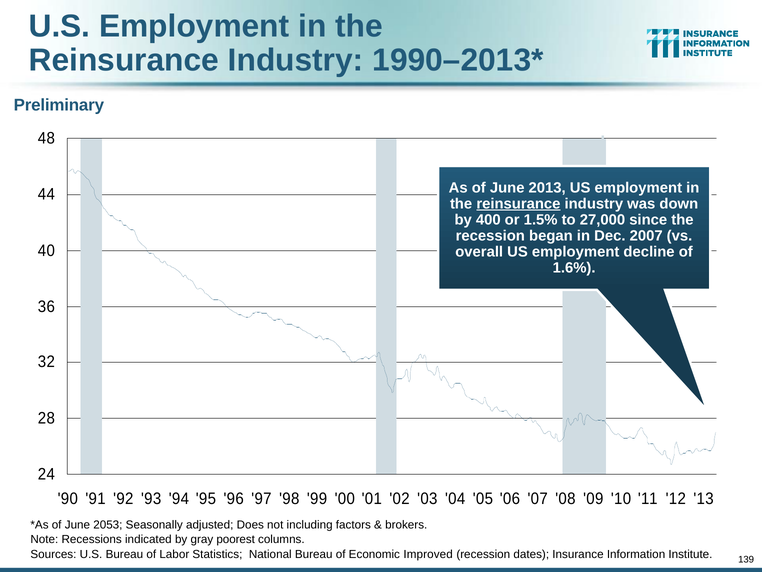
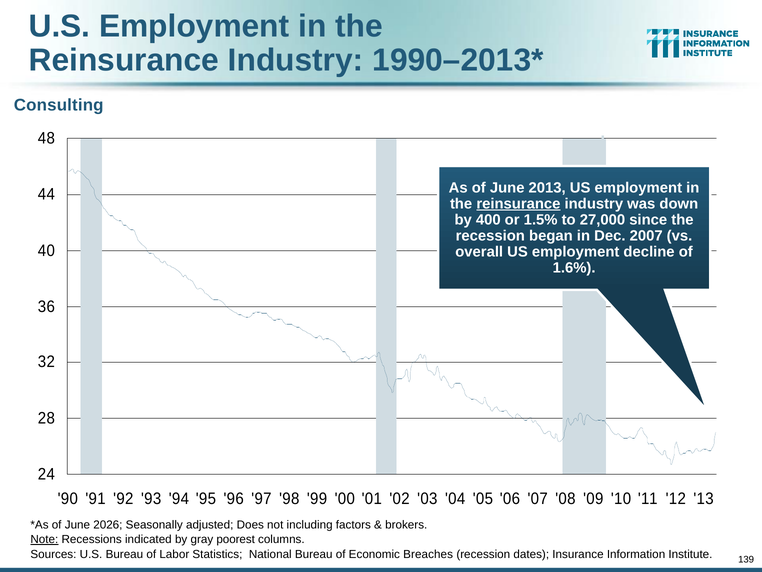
Preliminary: Preliminary -> Consulting (59, 105)
2053: 2053 -> 2026 (108, 524)
Note underline: none -> present (44, 539)
Improved: Improved -> Breaches (428, 554)
